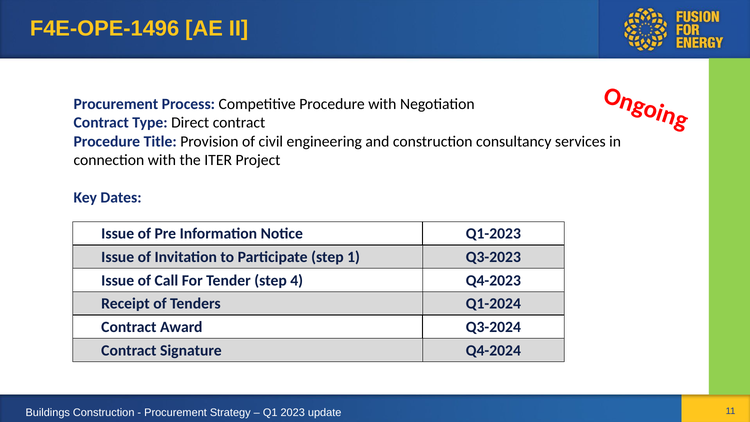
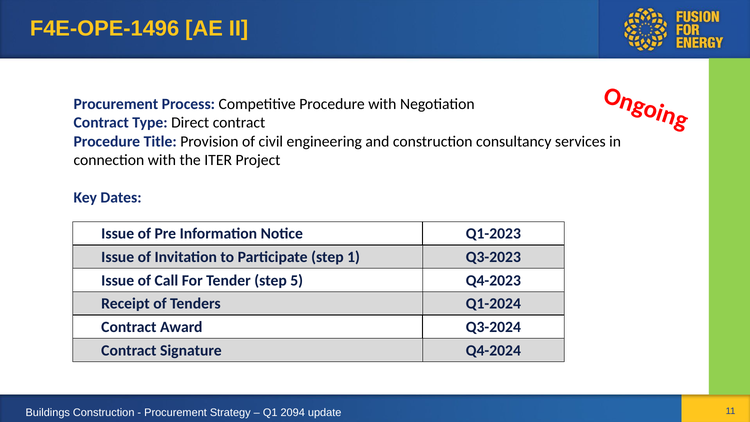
4: 4 -> 5 (297, 280)
2023: 2023 -> 2094 (293, 412)
